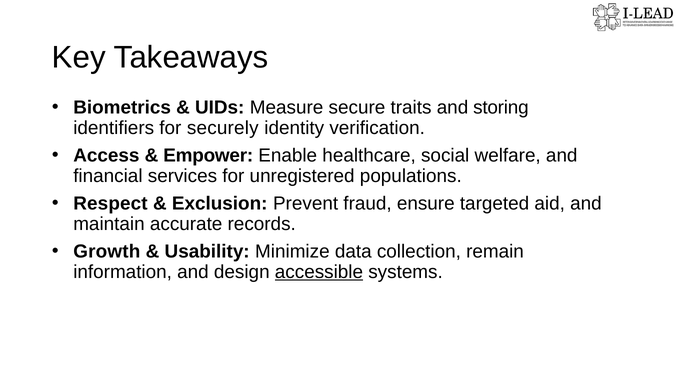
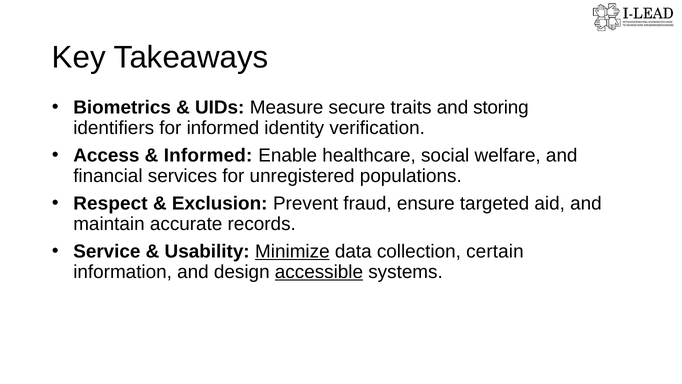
for securely: securely -> informed (223, 128)
Empower: Empower -> Informed (208, 155)
Growth: Growth -> Service (107, 251)
Minimize underline: none -> present (292, 251)
remain: remain -> certain (495, 251)
